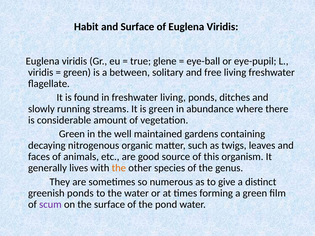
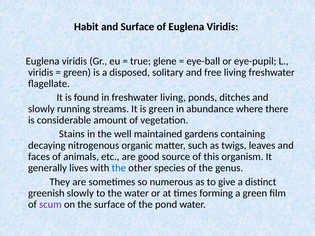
between: between -> disposed (130, 72)
Green: Green -> Stains (72, 134)
the colour: orange -> blue (119, 168)
greenish ponds: ponds -> slowly (80, 193)
